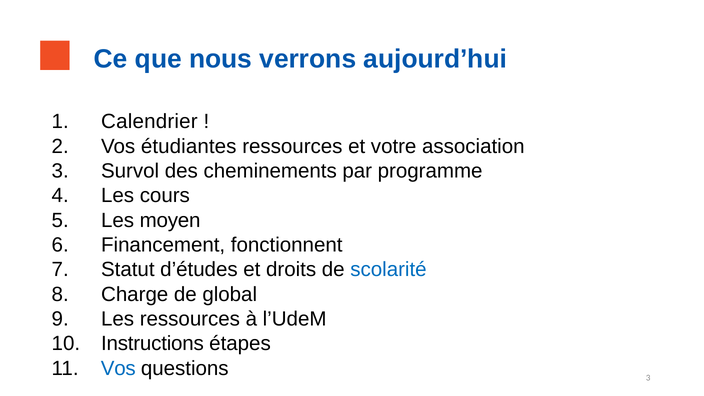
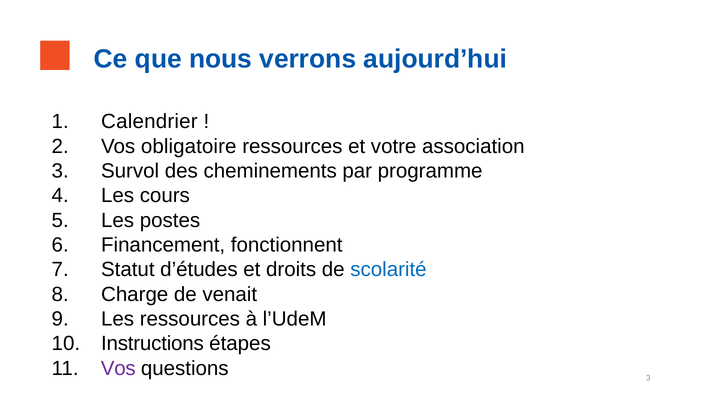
étudiantes: étudiantes -> obligatoire (189, 146)
moyen: moyen -> postes (170, 220)
global: global -> venait (230, 294)
Vos colour: blue -> purple (118, 368)
